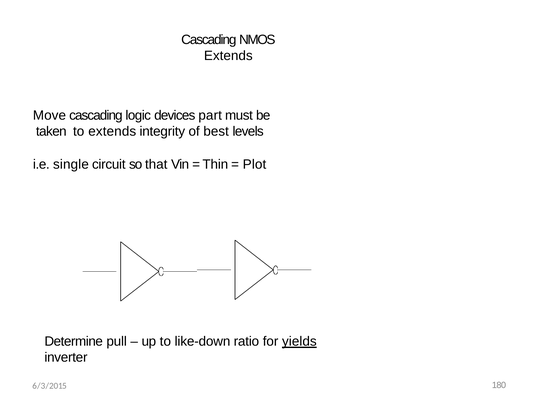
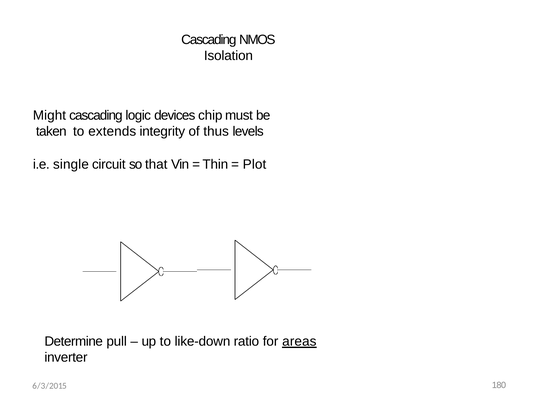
Extends: Extends -> Isolation (228, 56)
Move: Move -> Might (49, 115)
part: part -> chip (210, 115)
best: best -> thus (216, 131)
yields: yields -> areas (299, 341)
